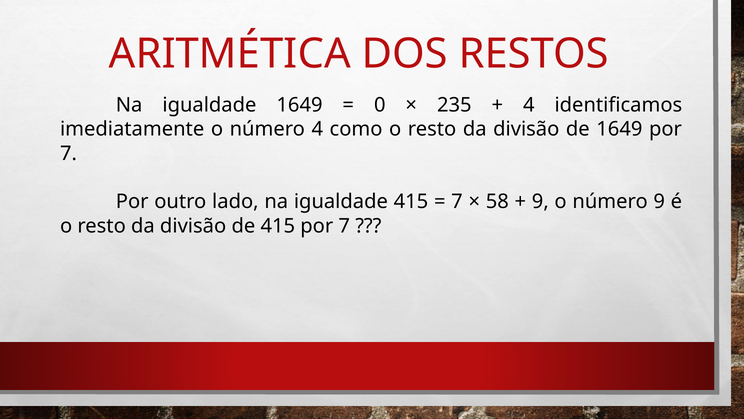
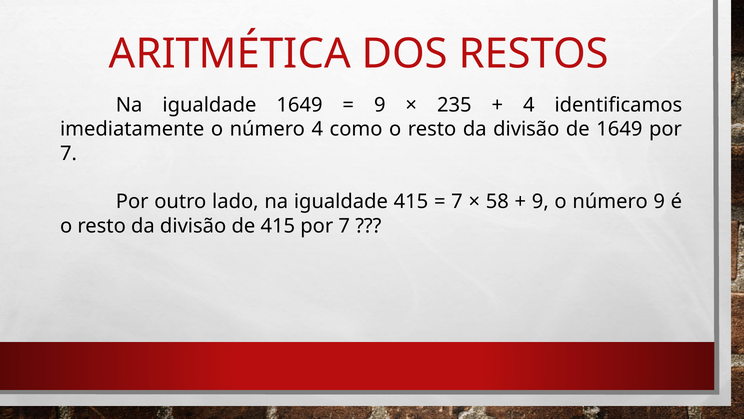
0: 0 -> 9 (380, 105)
